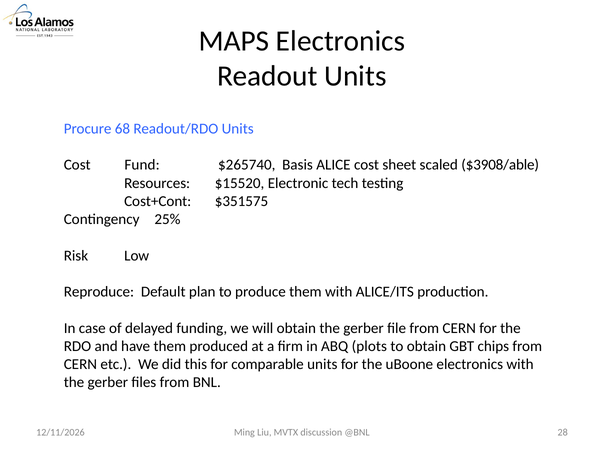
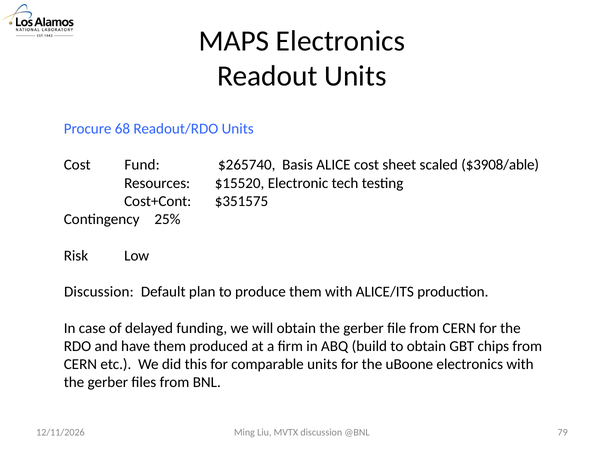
Reproduce: Reproduce -> Discussion (99, 292)
plots: plots -> build (369, 346)
28: 28 -> 79 (563, 433)
